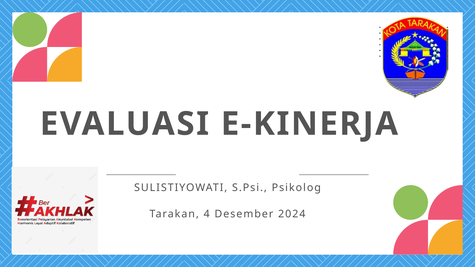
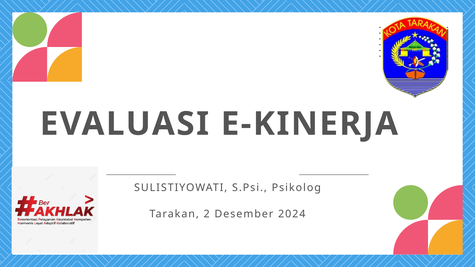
4: 4 -> 2 (207, 214)
